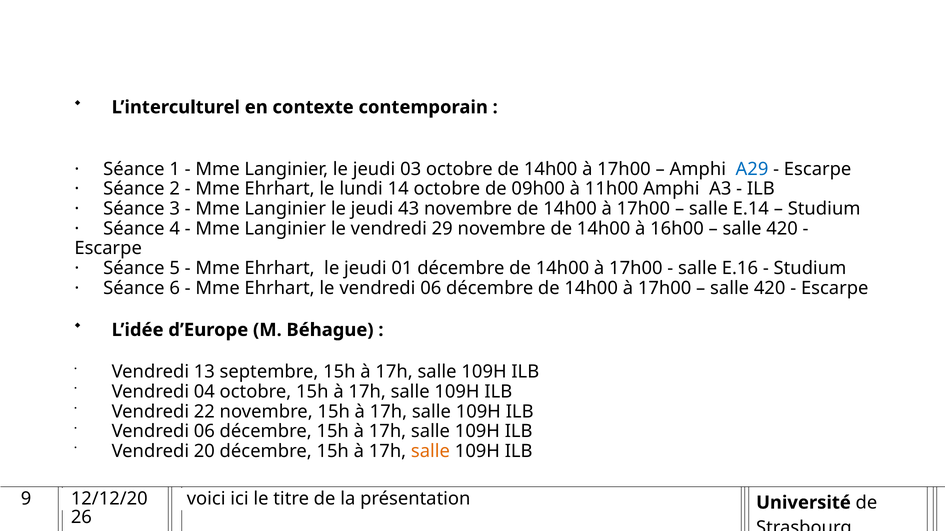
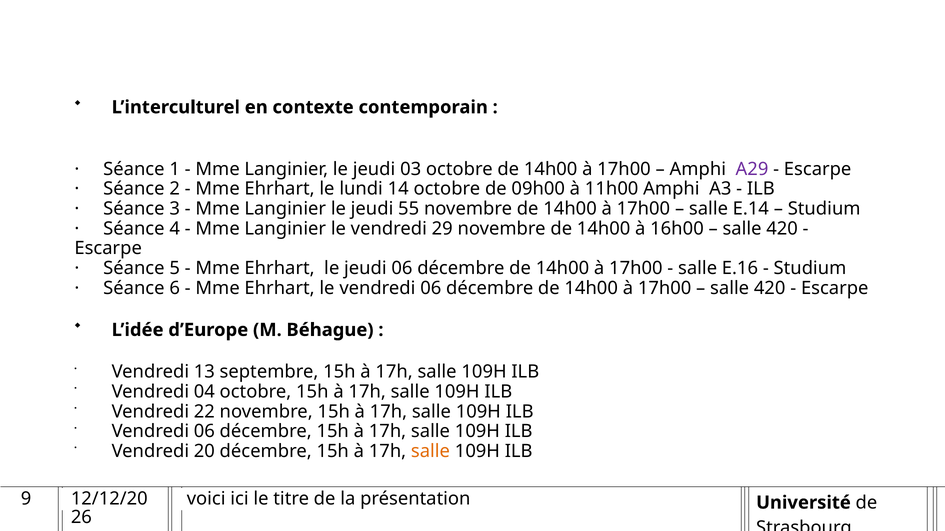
A29 colour: blue -> purple (752, 169)
43: 43 -> 55 (409, 209)
jeudi 01: 01 -> 06 (402, 268)
